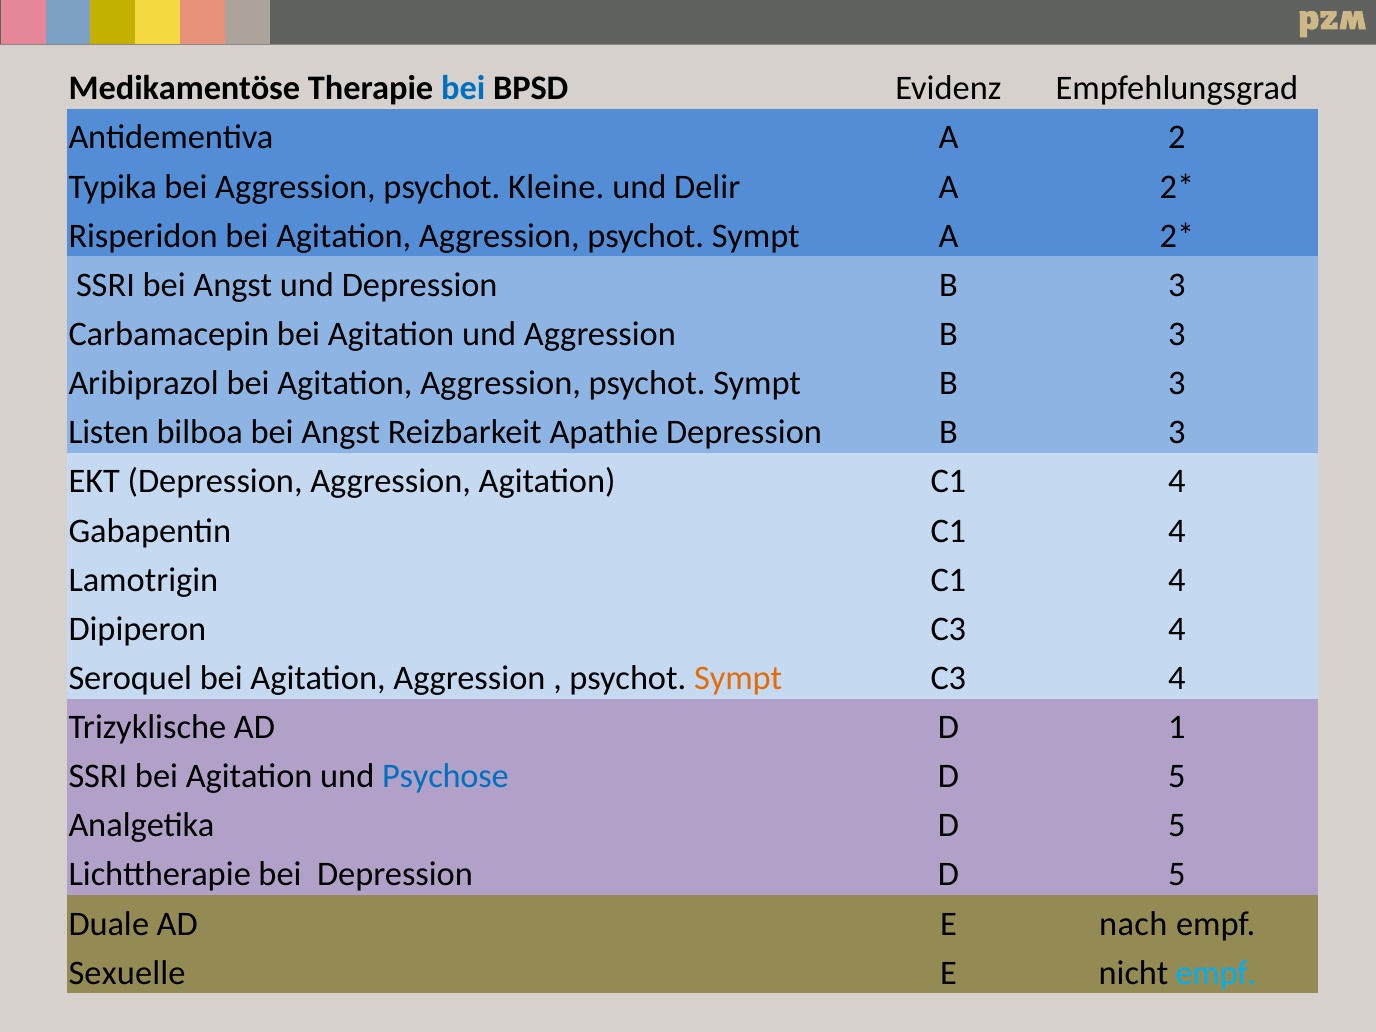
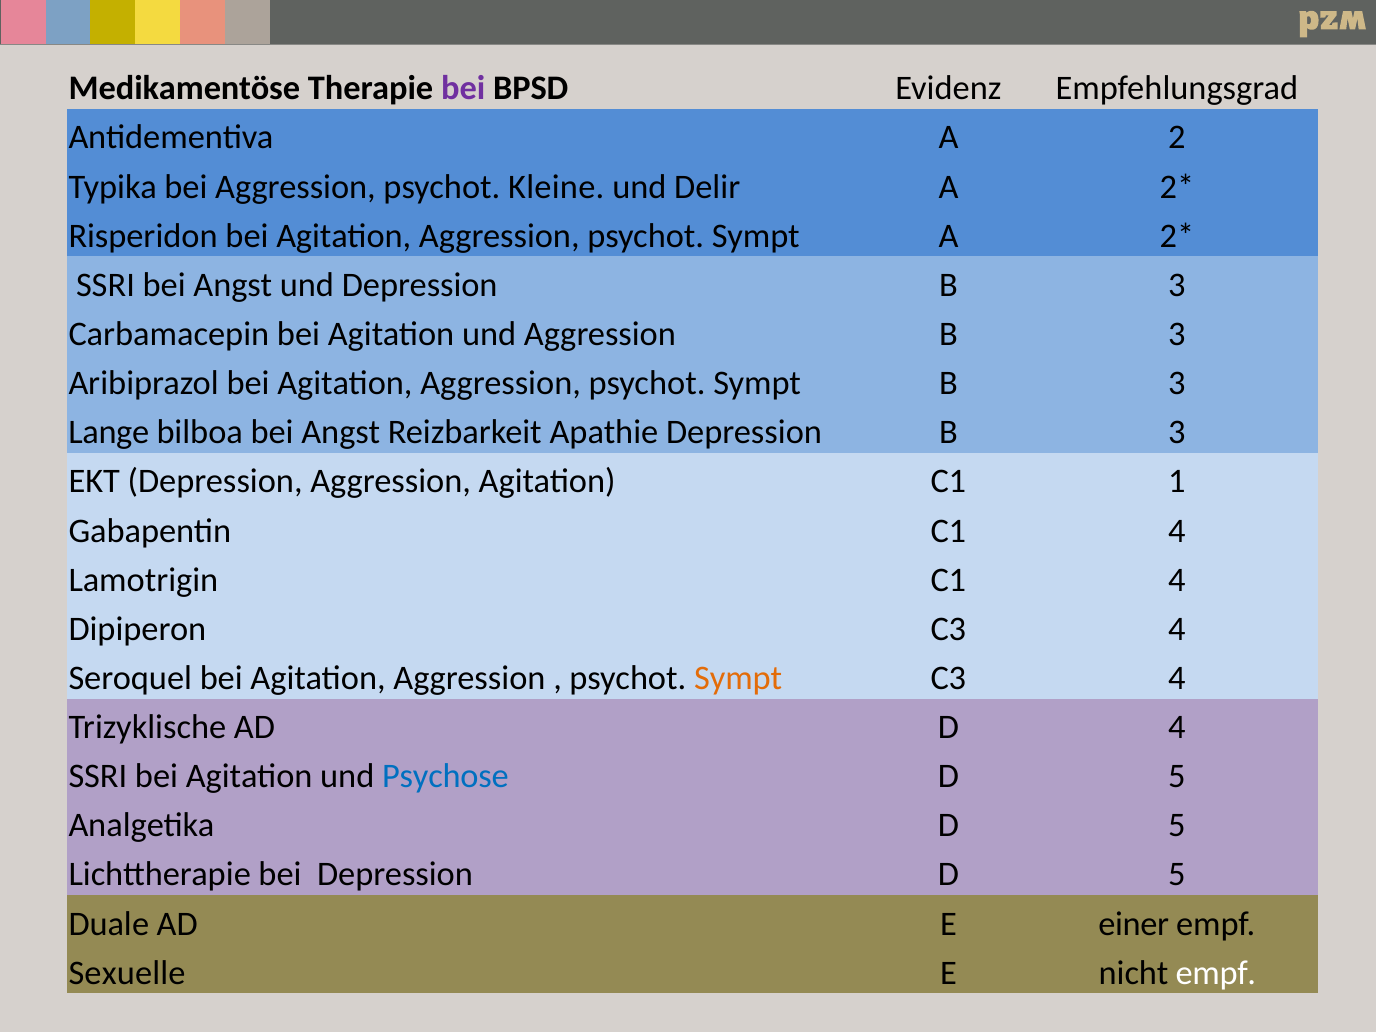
bei colour: blue -> purple (463, 88)
Listen: Listen -> Lange (109, 432)
Agitation C1 4: 4 -> 1 (1177, 482)
D 1: 1 -> 4 (1177, 727)
nach: nach -> einer (1134, 924)
empf colour: light blue -> white (1216, 973)
